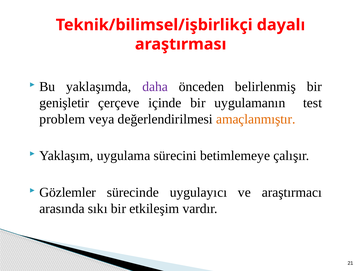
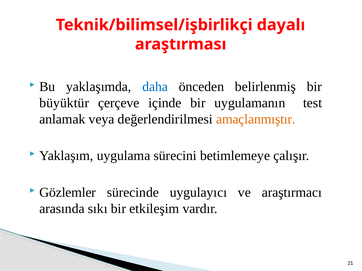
daha colour: purple -> blue (155, 87)
genişletir: genişletir -> büyüktür (64, 103)
problem: problem -> anlamak (62, 119)
